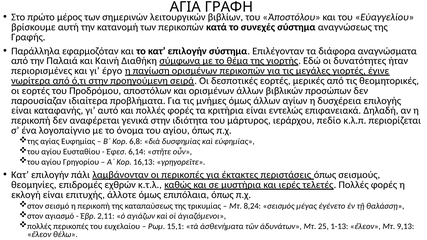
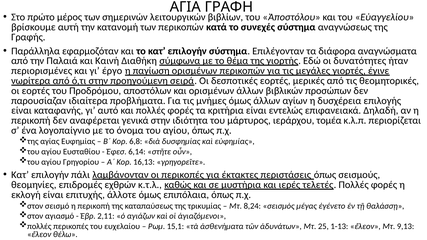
πεδίο: πεδίο -> τομέα (329, 121)
